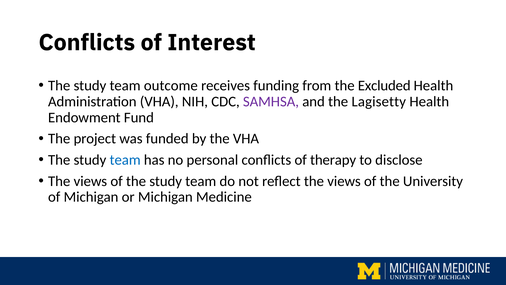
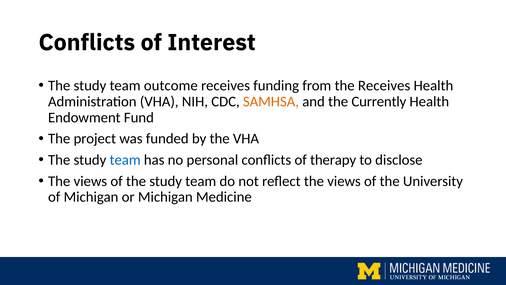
the Excluded: Excluded -> Receives (384, 86)
SAMHSA colour: purple -> orange (271, 101)
Lagisetty: Lagisetty -> Currently (379, 101)
